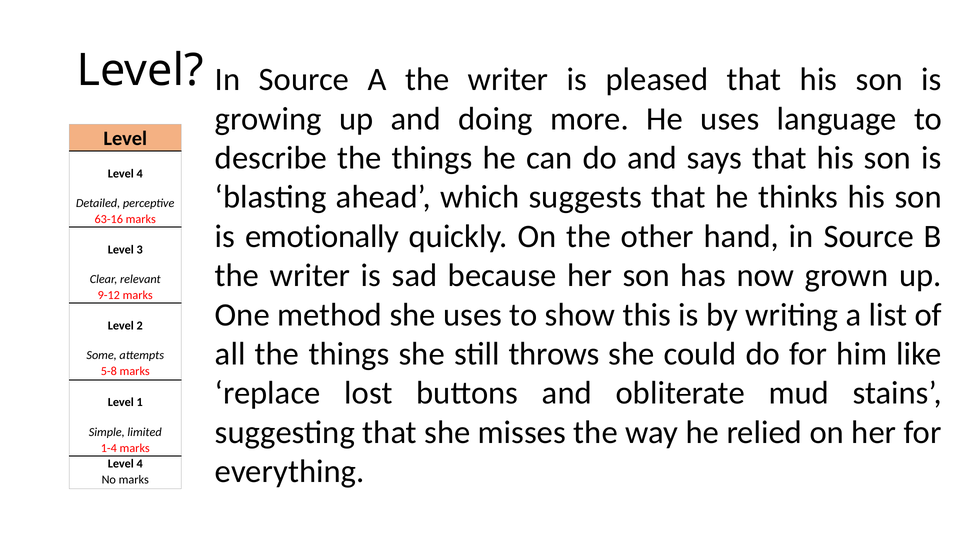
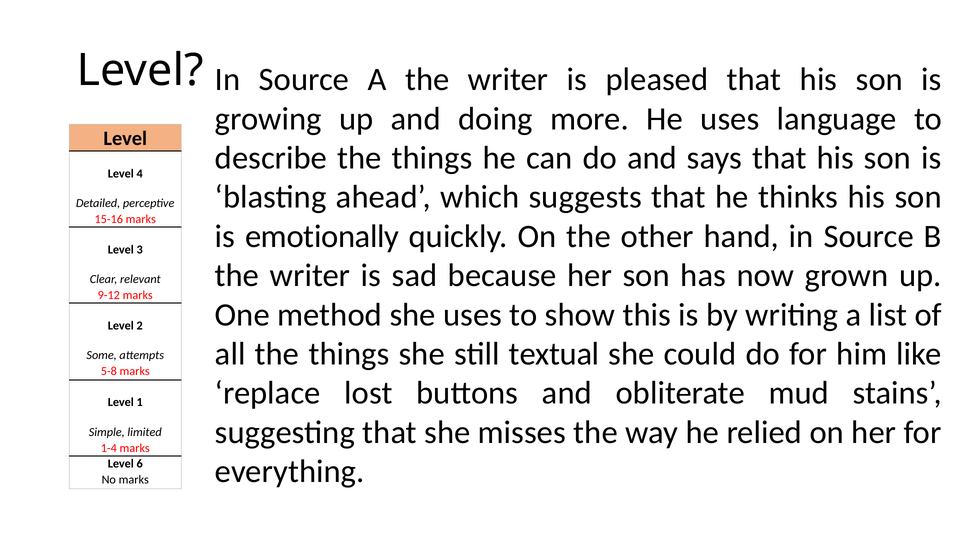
63-16: 63-16 -> 15-16 (109, 219)
throws: throws -> textual (554, 354)
4: 4 -> 6 (140, 463)
